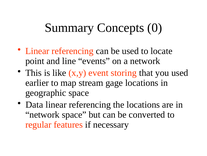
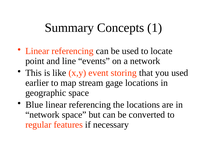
0: 0 -> 1 (155, 28)
Data: Data -> Blue (34, 104)
